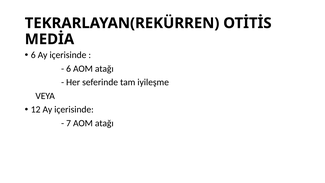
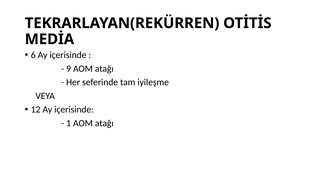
6: 6 -> 9 (69, 69)
7: 7 -> 1 (69, 123)
